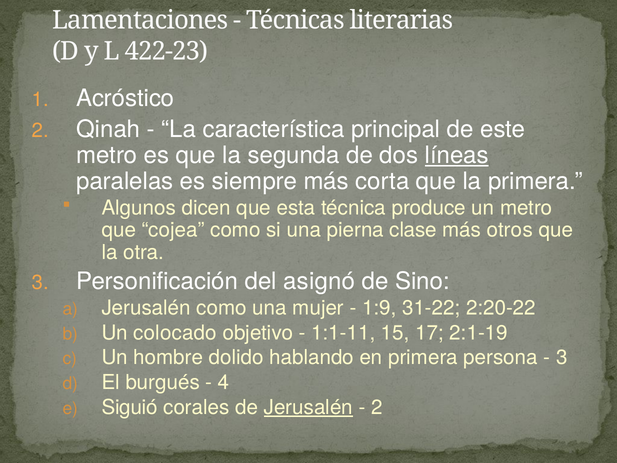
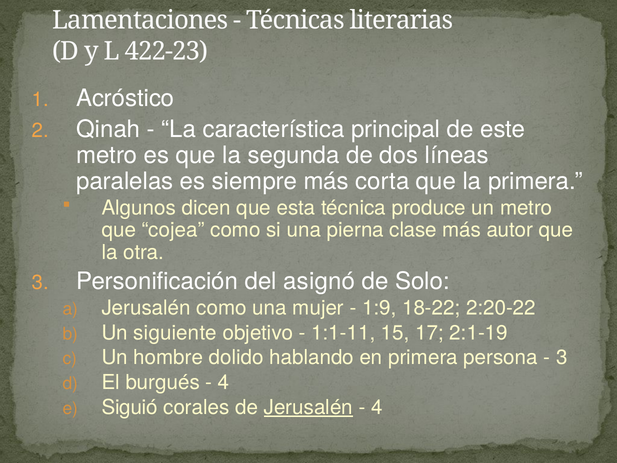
líneas underline: present -> none (457, 155)
otros: otros -> autor (510, 230)
Sino: Sino -> Solo (422, 281)
31-22: 31-22 -> 18-22 (431, 308)
colocado: colocado -> siguiente (175, 333)
2: 2 -> 4 (377, 407)
